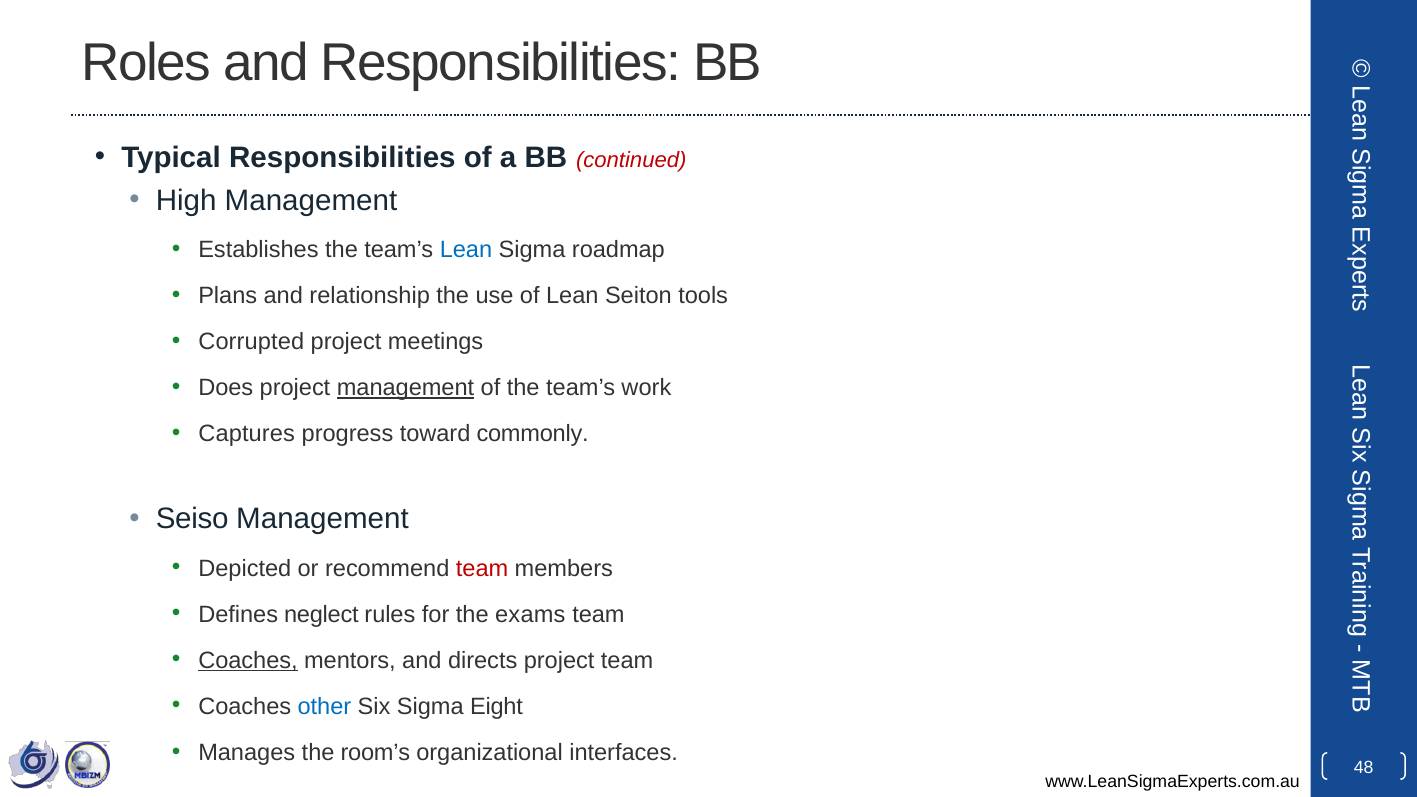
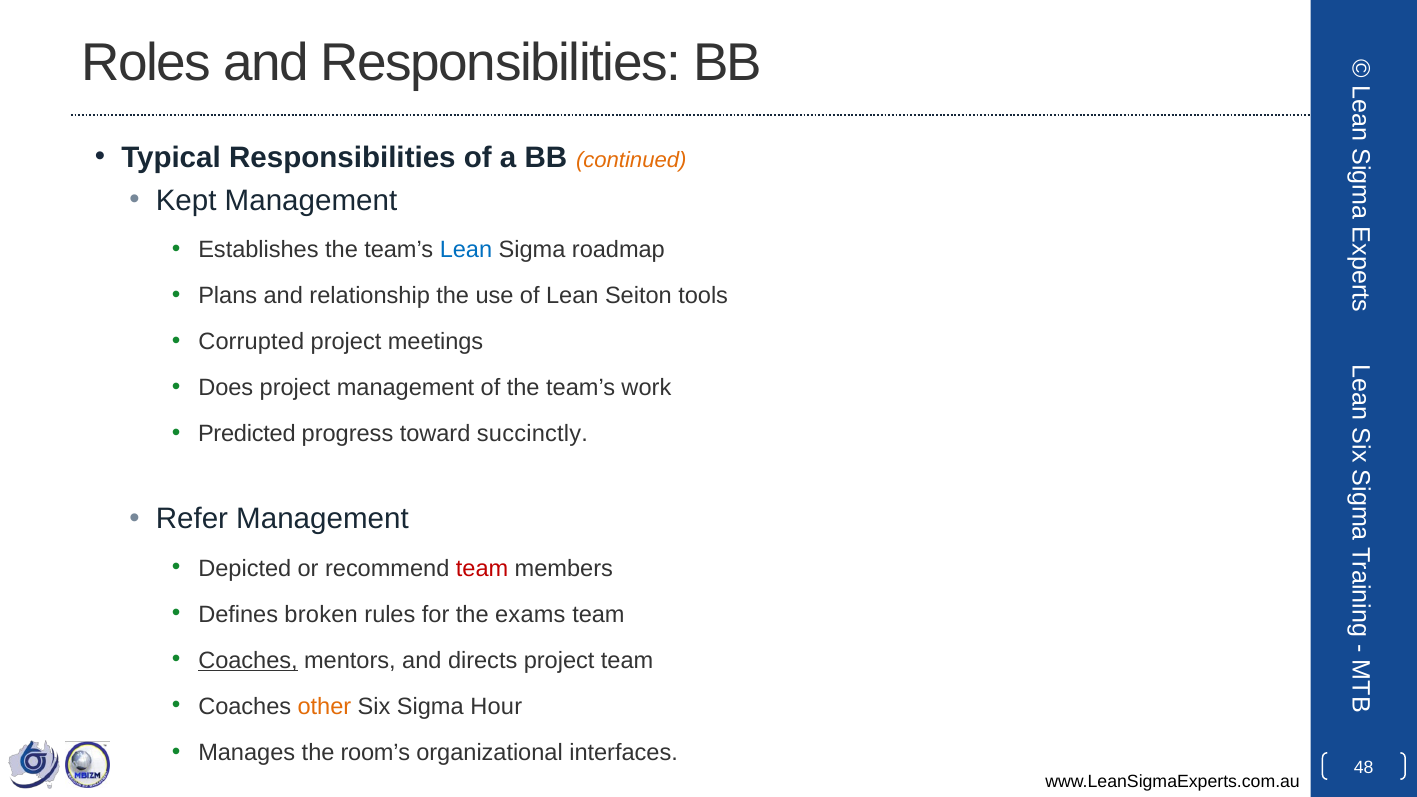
continued colour: red -> orange (631, 160)
High: High -> Kept (186, 200)
management underline: present -> none (406, 388)
Captures: Captures -> Predicted (247, 434)
commonly: commonly -> succinctly (532, 434)
Seiso: Seiso -> Refer (192, 519)
neglect: neglect -> broken (321, 614)
other colour: blue -> orange (324, 706)
Eight: Eight -> Hour (496, 706)
